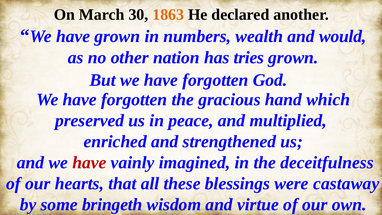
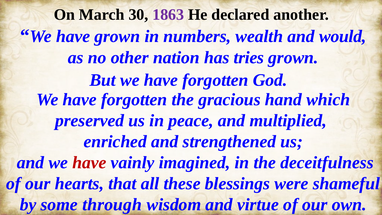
1863 colour: orange -> purple (168, 14)
castaway: castaway -> shameful (346, 184)
bringeth: bringeth -> through (112, 205)
